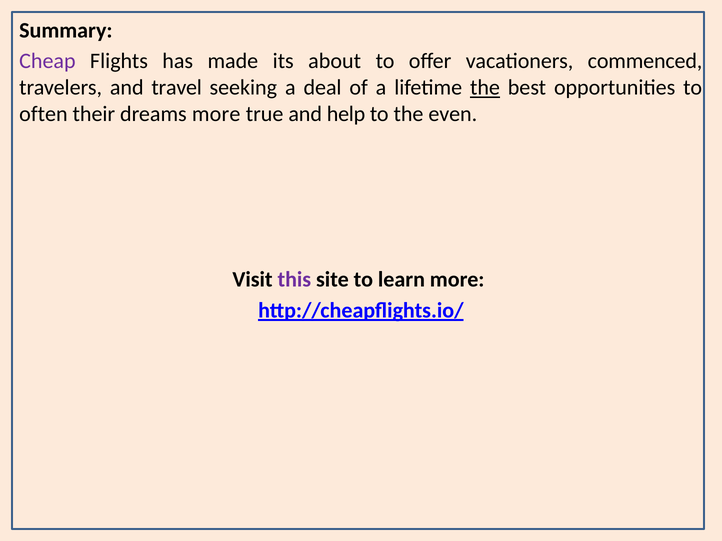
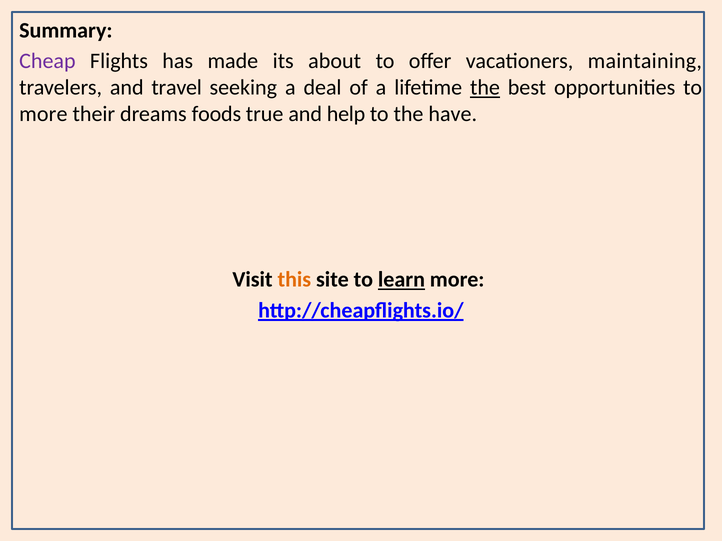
commenced: commenced -> maintaining (645, 61)
often: often -> more (43, 114)
dreams more: more -> foods (216, 114)
even: even -> have (453, 114)
this colour: purple -> orange (294, 280)
learn underline: none -> present (401, 280)
